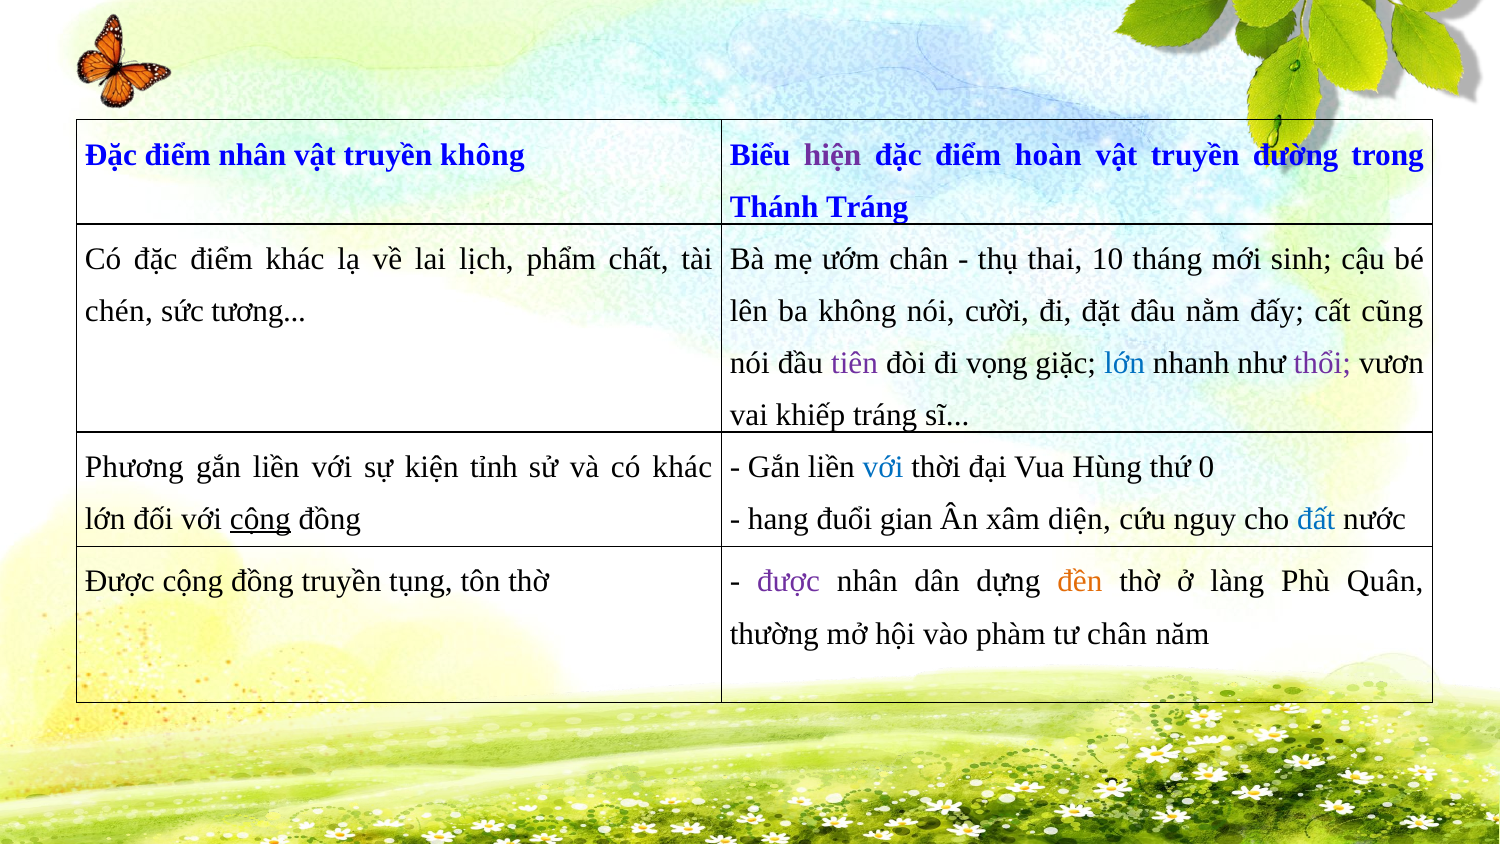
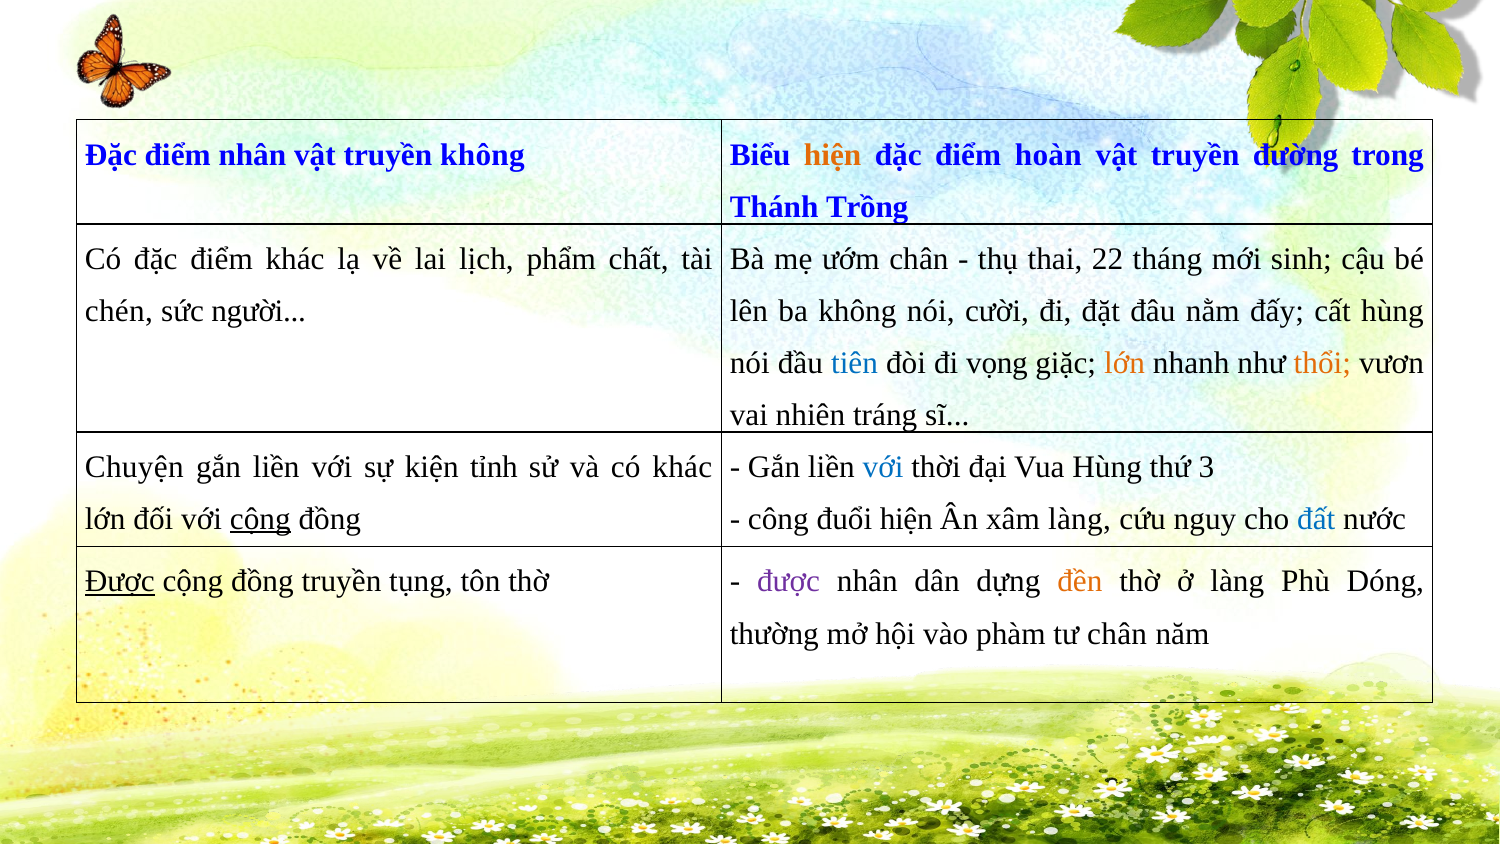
hiện colour: purple -> orange (833, 155)
Thánh Tráng: Tráng -> Trồng (867, 207)
10: 10 -> 22 (1107, 259)
tương: tương -> người (259, 311)
cất cũng: cũng -> hùng (1392, 311)
tiên colour: purple -> blue (855, 363)
lớn colour: blue -> orange (1125, 363)
thổi colour: purple -> orange (1322, 363)
khiếp: khiếp -> nhiên (810, 415)
Phương: Phương -> Chuyện (134, 467)
0: 0 -> 3 (1207, 467)
hang: hang -> công (778, 519)
đuổi gian: gian -> hiện (906, 519)
xâm diện: diện -> làng (1079, 519)
Được underline: none -> present (120, 581)
Quân: Quân -> Dóng (1385, 581)
